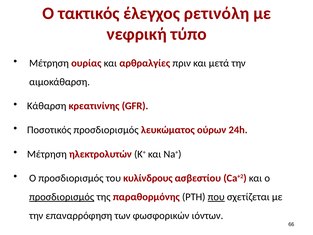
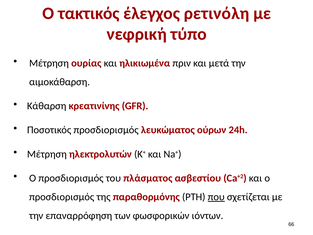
αρθραλγίες: αρθραλγίες -> ηλικιωμένα (145, 63)
κυλίνδρους: κυλίνδρους -> πλάσματος (148, 178)
προσδιορισμός underline: present -> none (62, 197)
